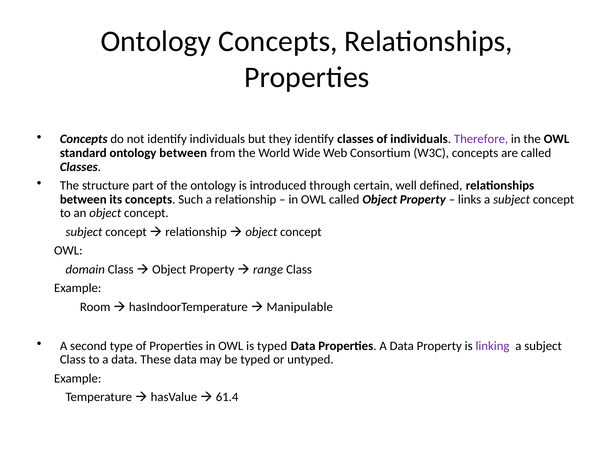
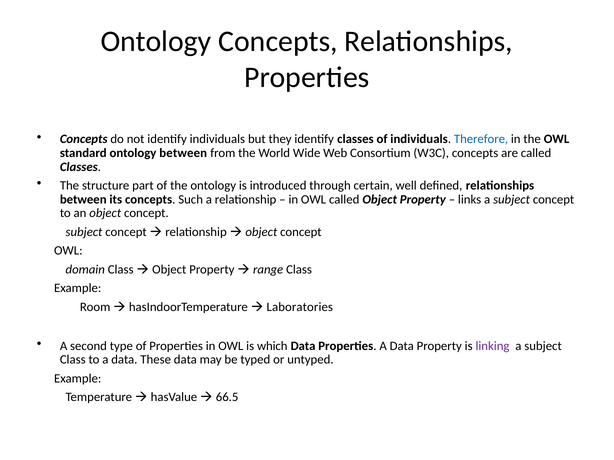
Therefore colour: purple -> blue (481, 139)
Manipulable: Manipulable -> Laboratories (300, 307)
is typed: typed -> which (272, 346)
61.4: 61.4 -> 66.5 (227, 397)
